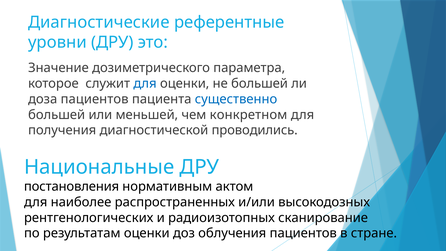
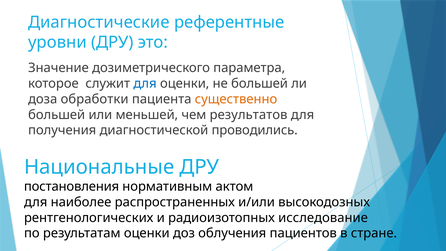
доза пациентов: пациентов -> обработки (95, 99)
существенно colour: blue -> orange (236, 99)
конкретном: конкретном -> результатов (249, 115)
сканирование: сканирование -> исследование (323, 218)
